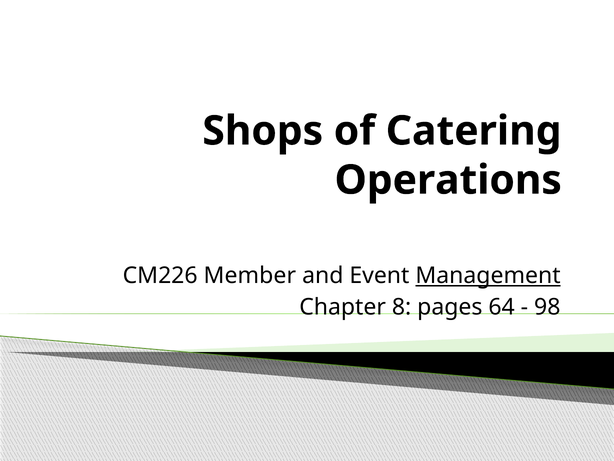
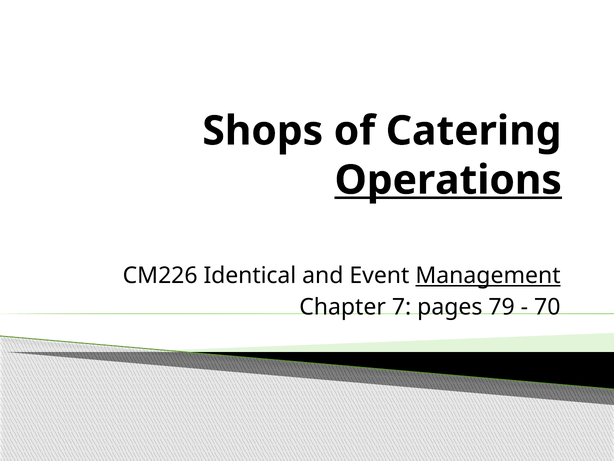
Operations underline: none -> present (448, 180)
Member: Member -> Identical (250, 276)
8: 8 -> 7 (402, 307)
64: 64 -> 79 (502, 307)
98: 98 -> 70 (547, 307)
